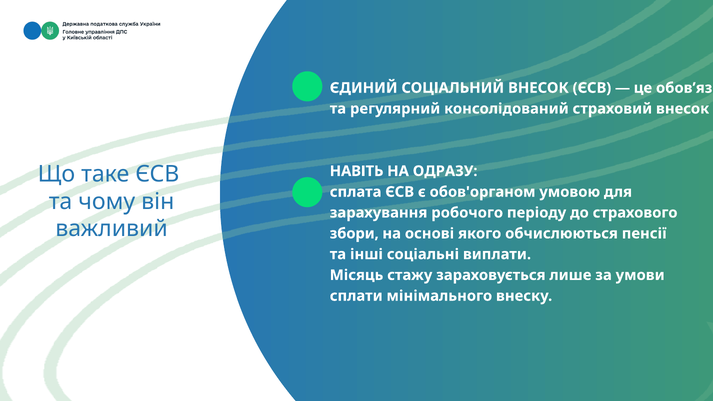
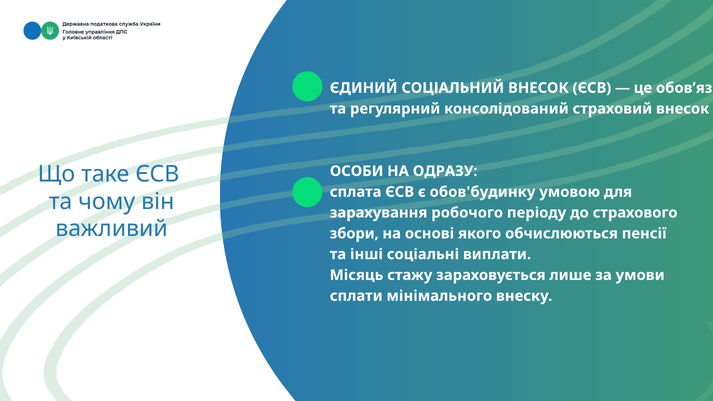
НАВІТЬ: НАВІТЬ -> ОСОБИ (357, 171)
обов'органом: обов'органом -> обов'будинку (482, 192)
